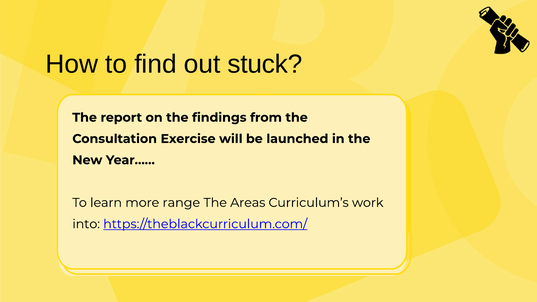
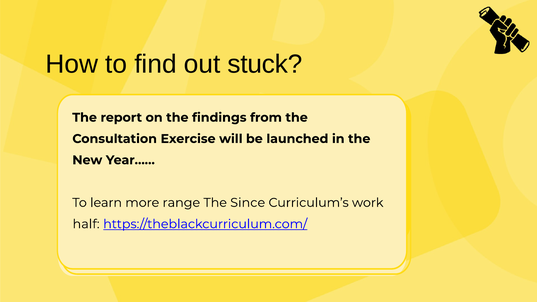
Areas: Areas -> Since (248, 203)
into: into -> half (86, 224)
